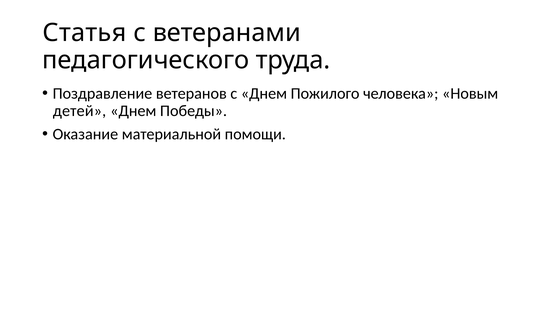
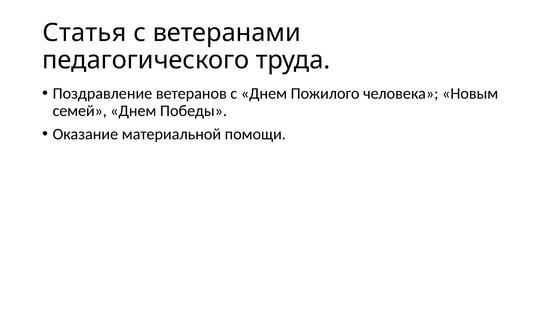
детей: детей -> семей (80, 111)
